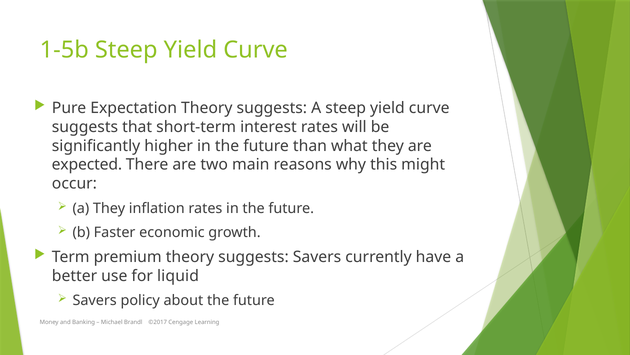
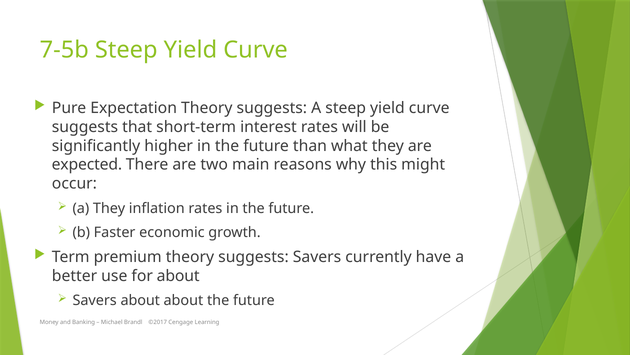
1-5b: 1-5b -> 7-5b (64, 50)
for liquid: liquid -> about (178, 276)
Savers policy: policy -> about (140, 300)
